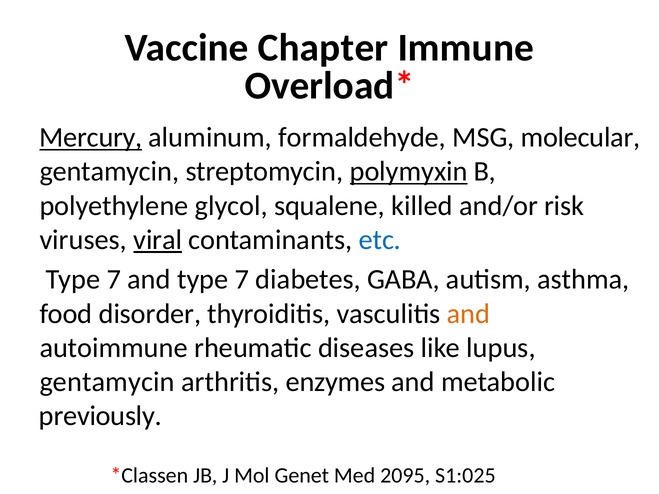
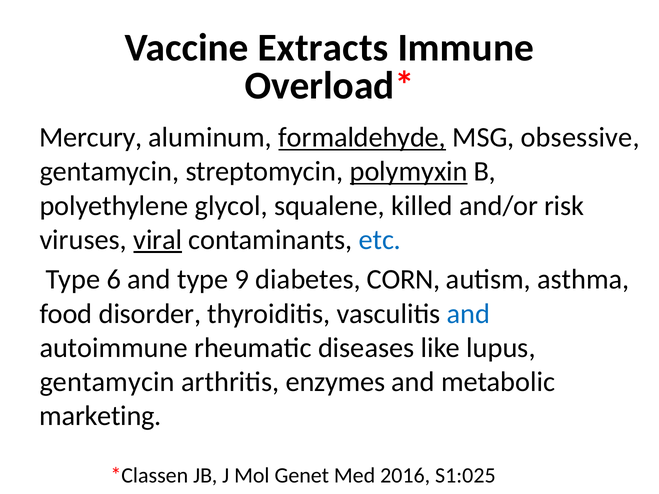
Chapter: Chapter -> Extracts (323, 48)
Mercury underline: present -> none (91, 138)
formaldehyde underline: none -> present (362, 138)
molecular: molecular -> obsessive (580, 138)
7: 7 -> 6 (114, 280)
and type 7: 7 -> 9 (242, 280)
GABA: GABA -> CORN (404, 280)
and colour: orange -> blue (469, 314)
previously: previously -> marketing (100, 416)
2095: 2095 -> 2016 (405, 476)
